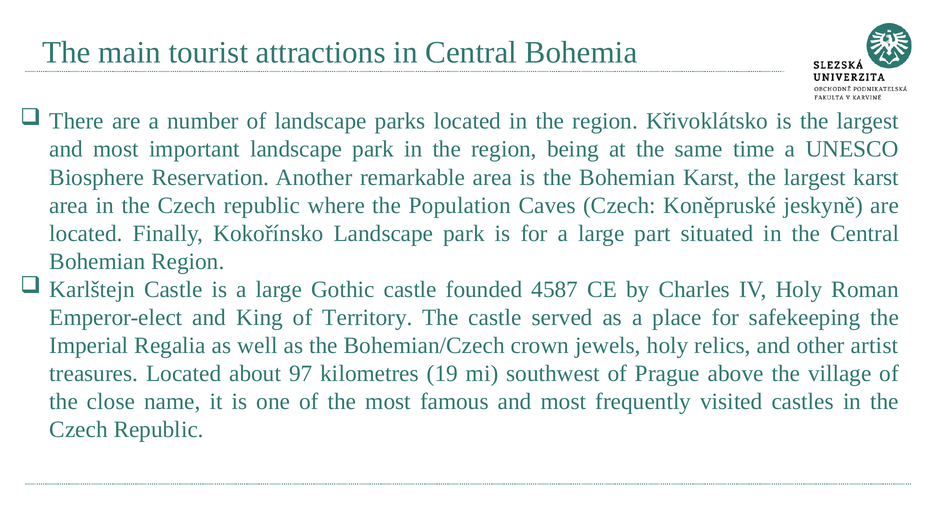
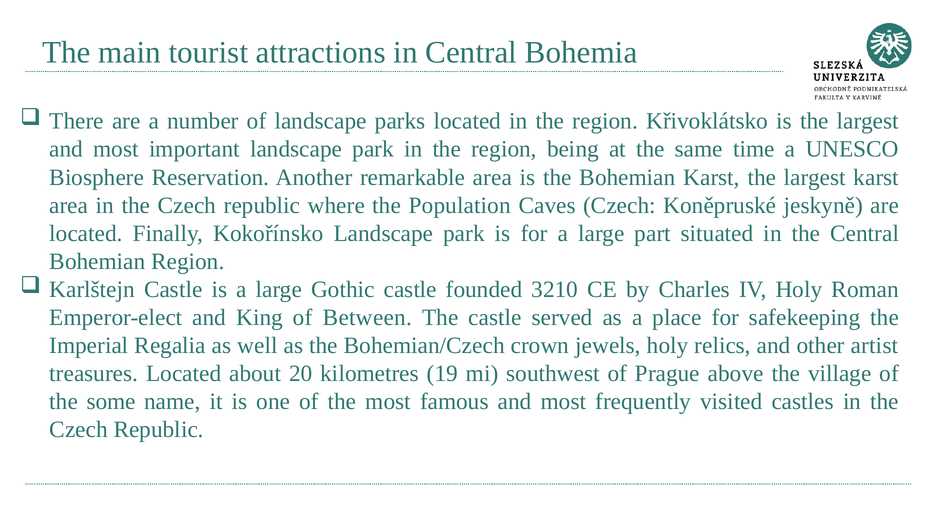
4587: 4587 -> 3210 (555, 289)
Territory: Territory -> Between (367, 318)
97: 97 -> 20 (301, 374)
close: close -> some (111, 402)
